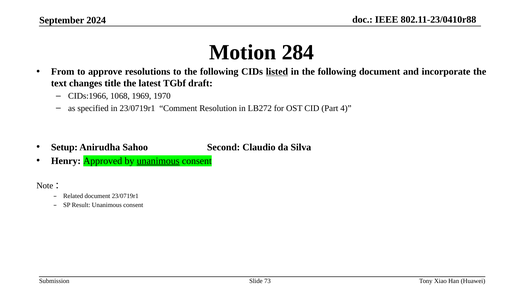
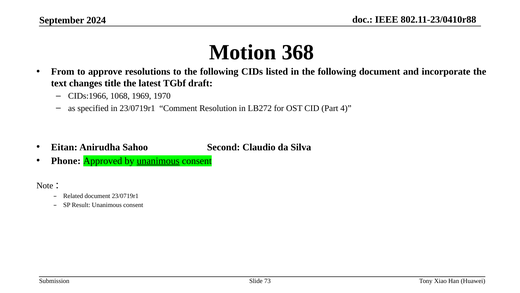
284: 284 -> 368 (298, 52)
listed underline: present -> none (277, 72)
Setup: Setup -> Eitan (64, 147)
Henry: Henry -> Phone (66, 161)
